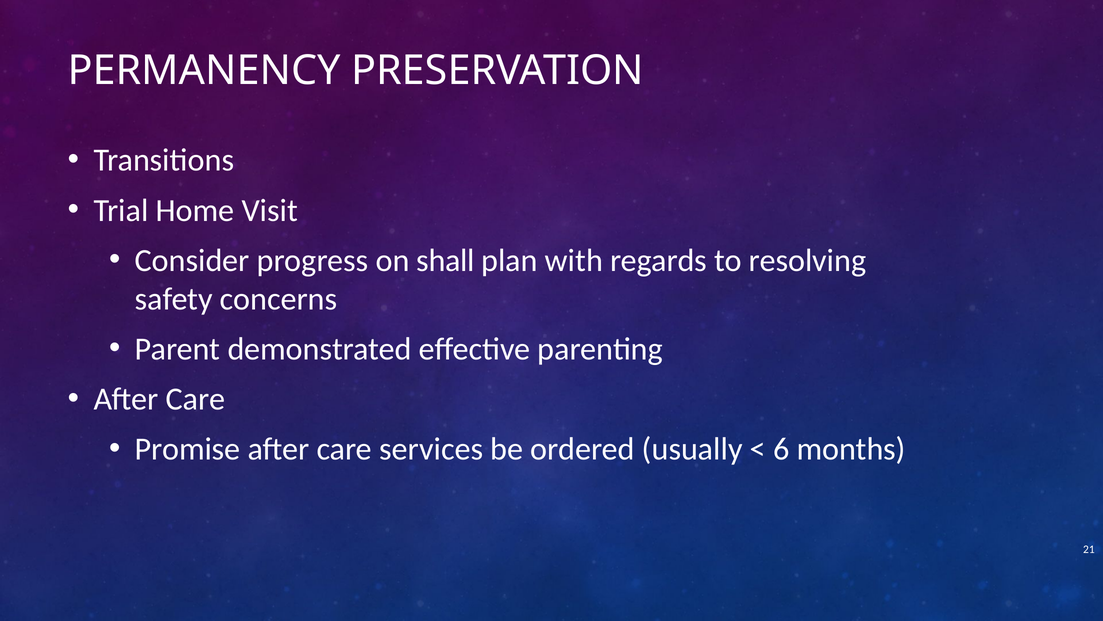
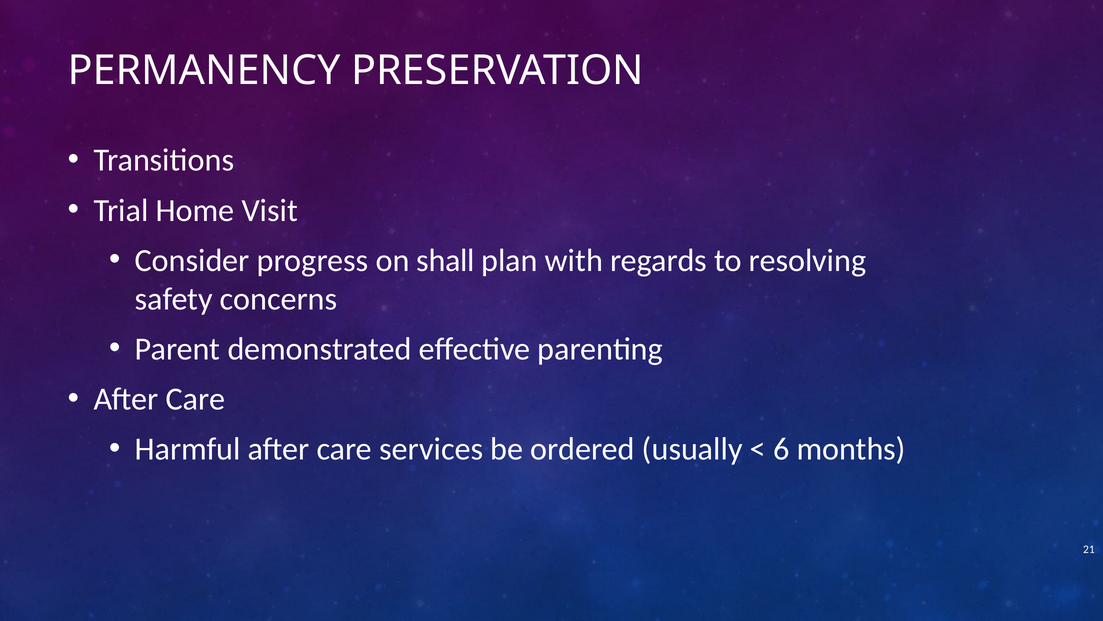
Promise: Promise -> Harmful (188, 449)
